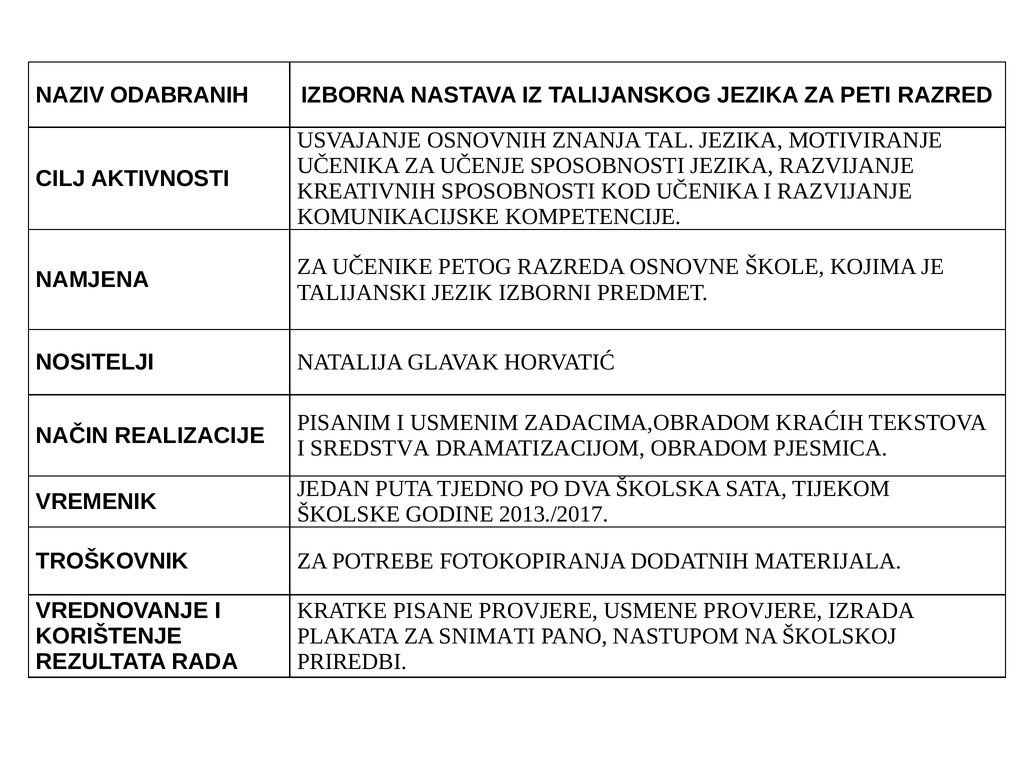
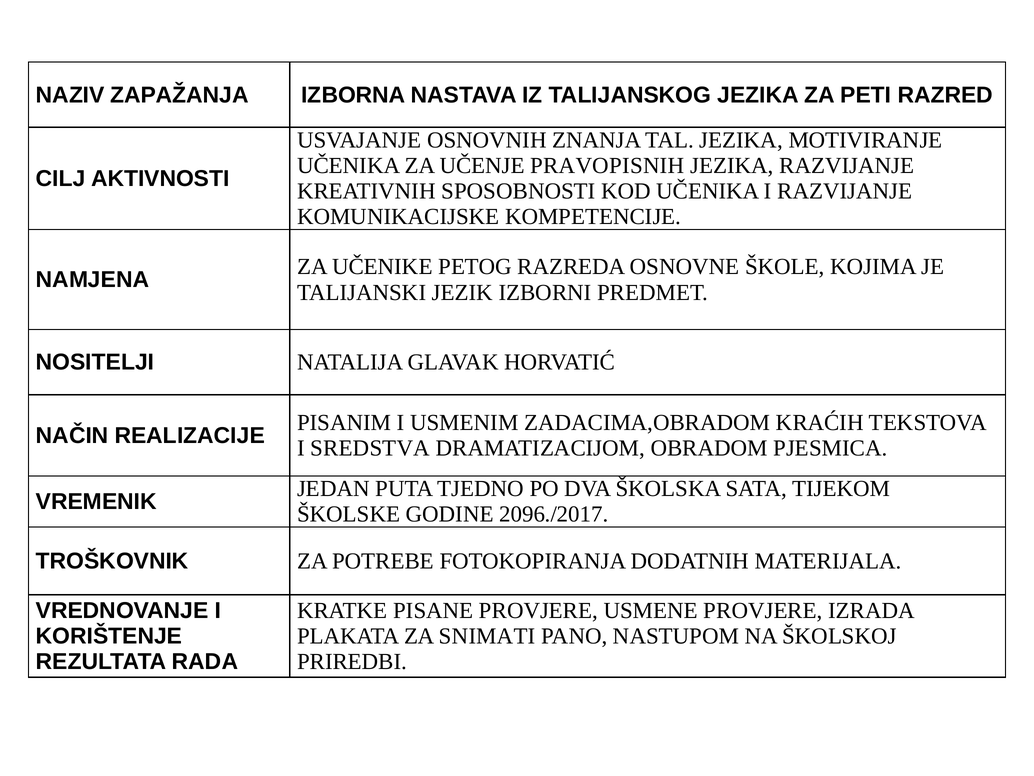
ODABRANIH: ODABRANIH -> ZAPAŽANJA (179, 95)
UČENJE SPOSOBNOSTI: SPOSOBNOSTI -> PRAVOPISNIH (607, 166)
2013./2017: 2013./2017 -> 2096./2017 (554, 514)
